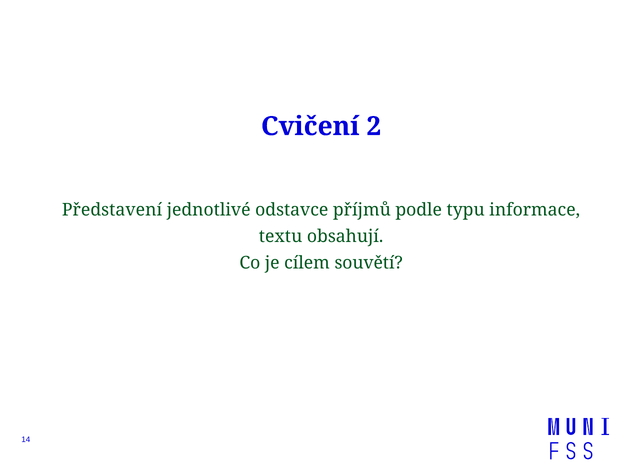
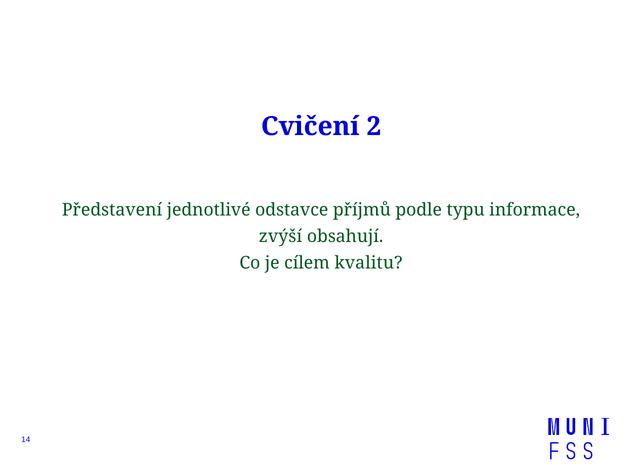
textu: textu -> zvýší (281, 236)
souvětí: souvětí -> kvalitu (369, 263)
